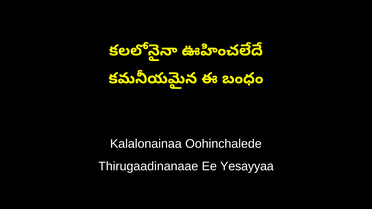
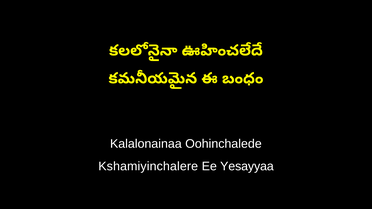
Thirugaadinanaae: Thirugaadinanaae -> Kshamiyinchalere (148, 166)
